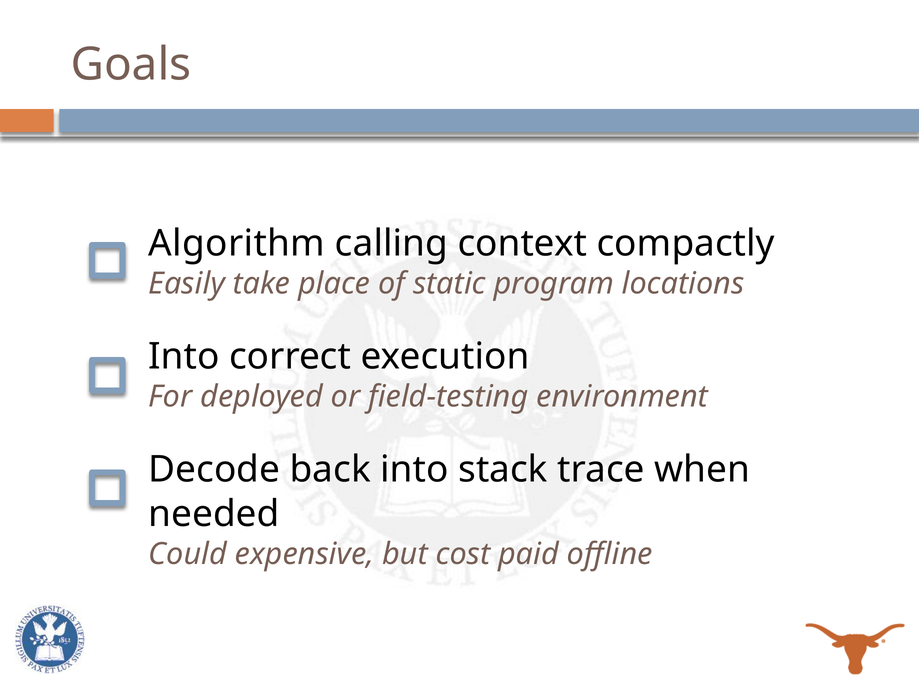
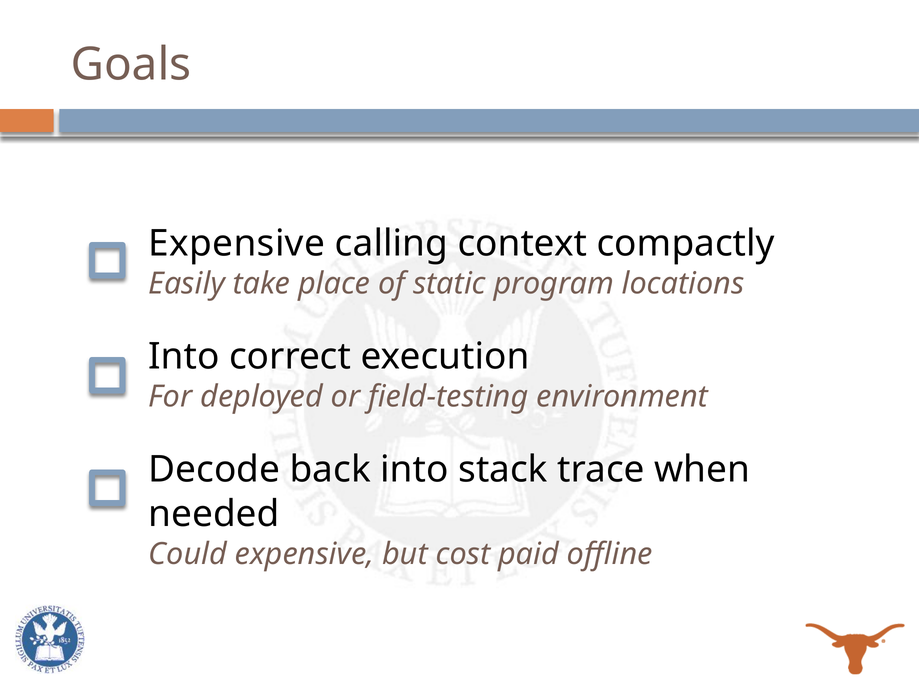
Algorithm: Algorithm -> Expensive (237, 244)
